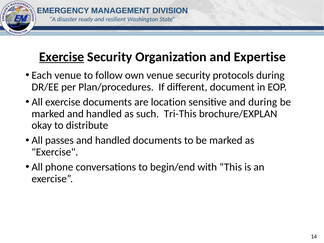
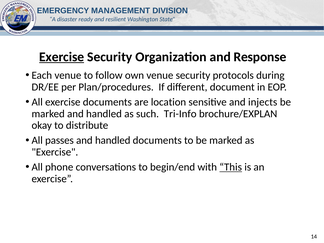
Expertise: Expertise -> Response (260, 57)
and during: during -> injects (263, 102)
Tri-This: Tri-This -> Tri-Info (180, 114)
This underline: none -> present (231, 167)
